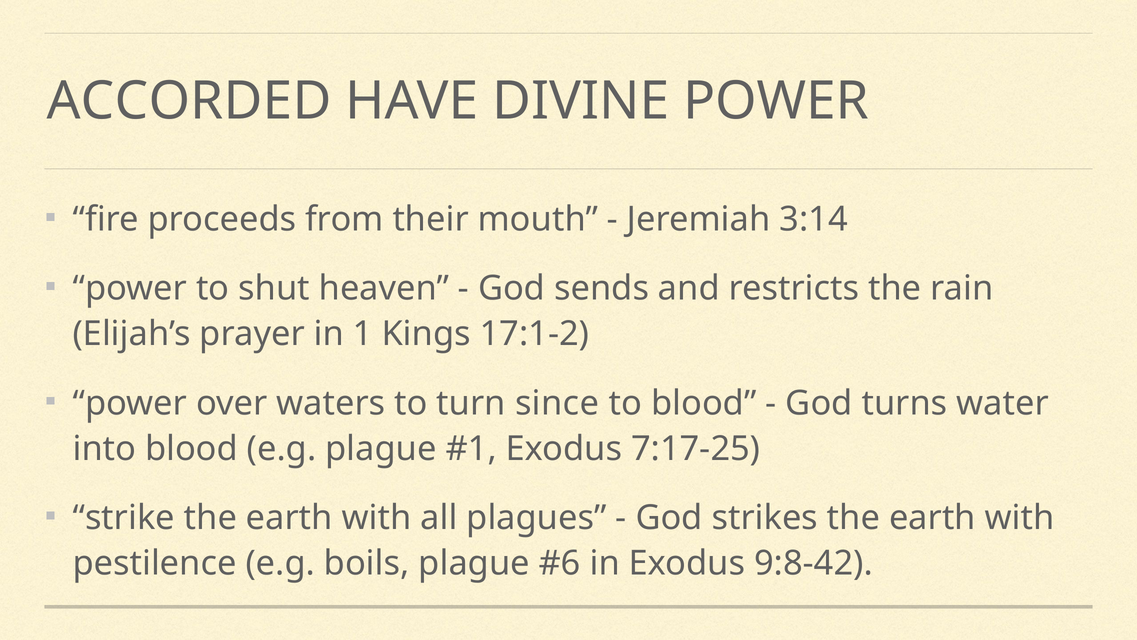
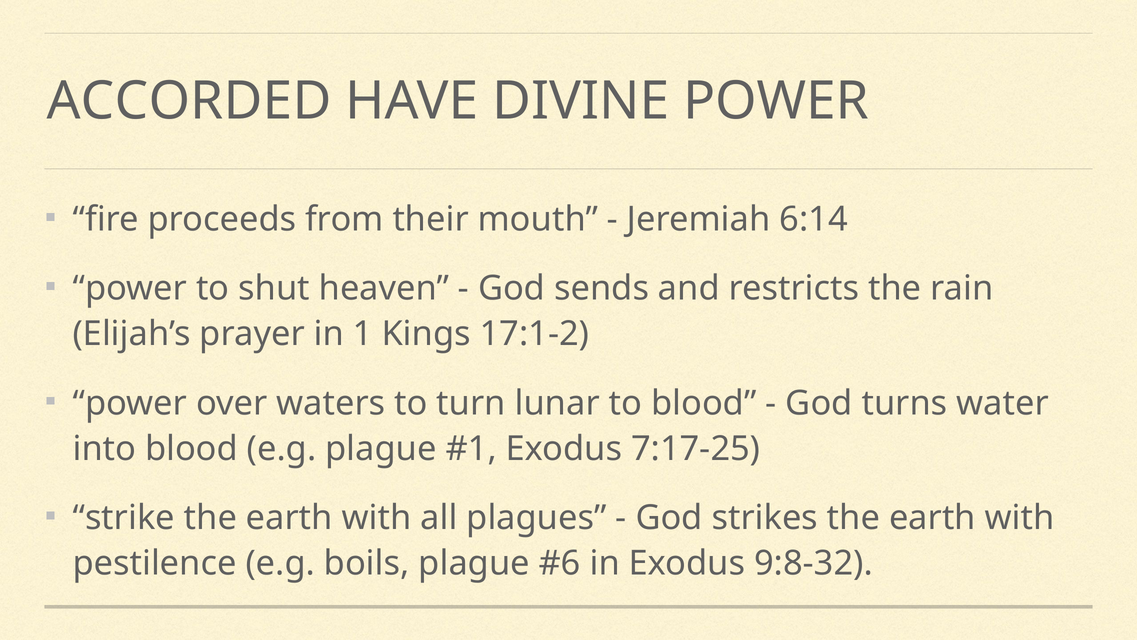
3:14: 3:14 -> 6:14 (814, 219)
since: since -> lunar (557, 403)
9:8-42: 9:8-42 -> 9:8-32 (814, 563)
